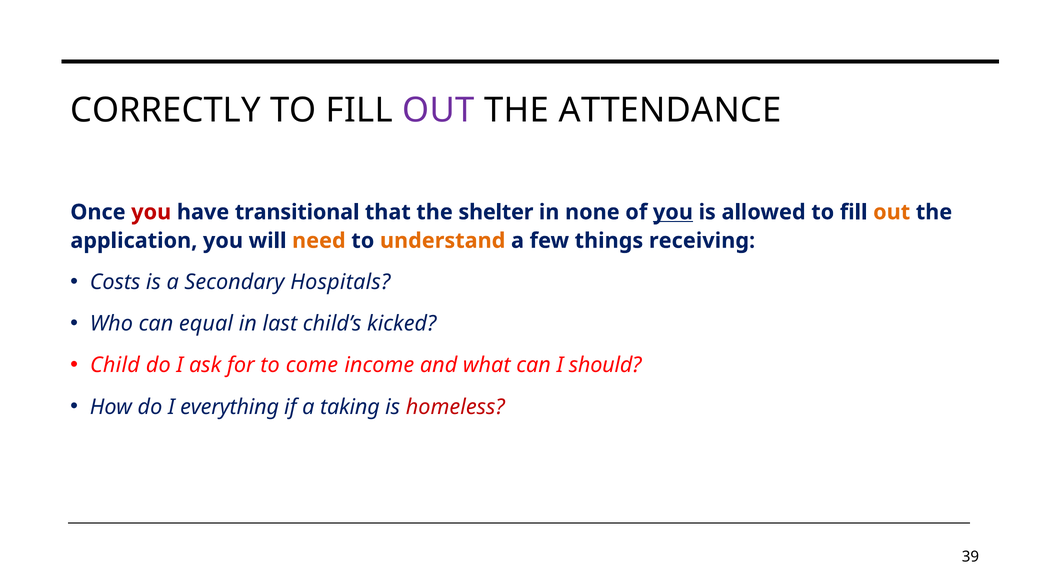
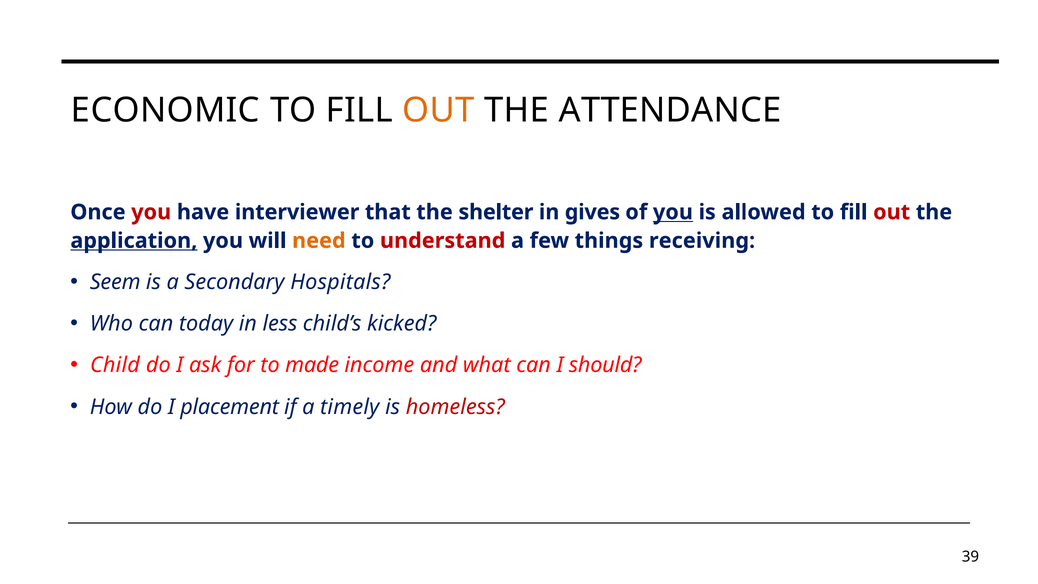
CORRECTLY: CORRECTLY -> ECONOMIC (165, 110)
OUT colour: purple -> orange (439, 110)
transitional: transitional -> interviewer (297, 212)
none: none -> gives (592, 212)
out colour: orange -> red (892, 212)
application underline: none -> present (134, 241)
understand colour: orange -> red (443, 241)
Costs: Costs -> Seem (115, 282)
equal: equal -> today (206, 324)
last: last -> less (280, 324)
come: come -> made (312, 365)
everything: everything -> placement (230, 407)
taking: taking -> timely (350, 407)
